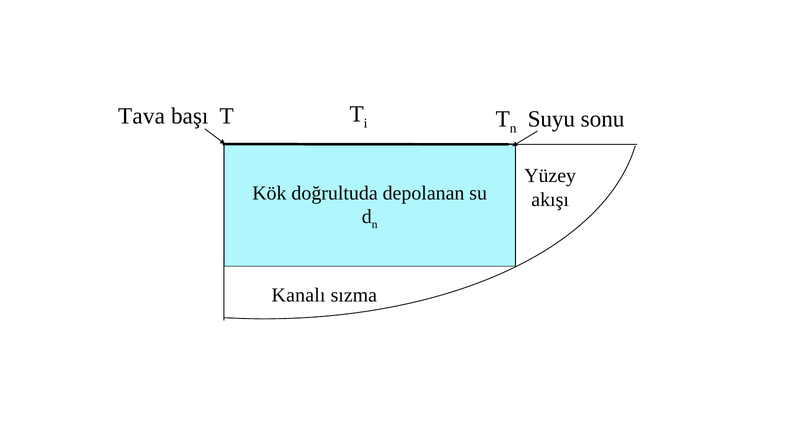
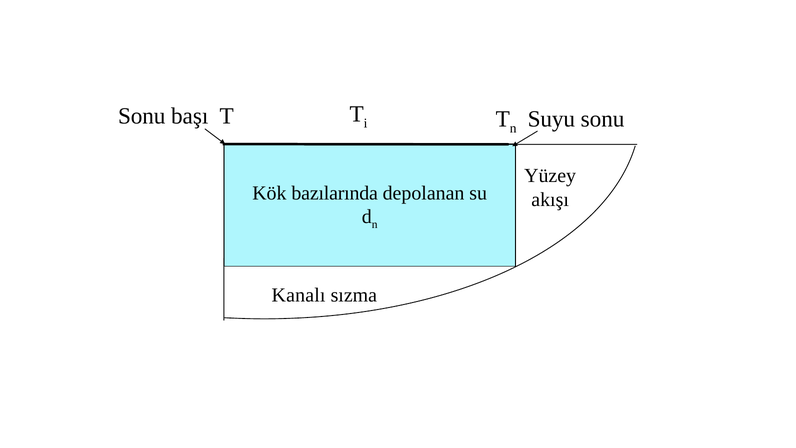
Tava: Tava -> Sonu (142, 116)
doğrultuda: doğrultuda -> bazılarında (335, 193)
